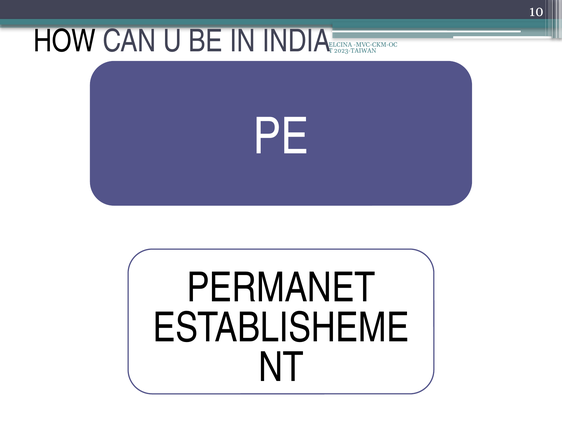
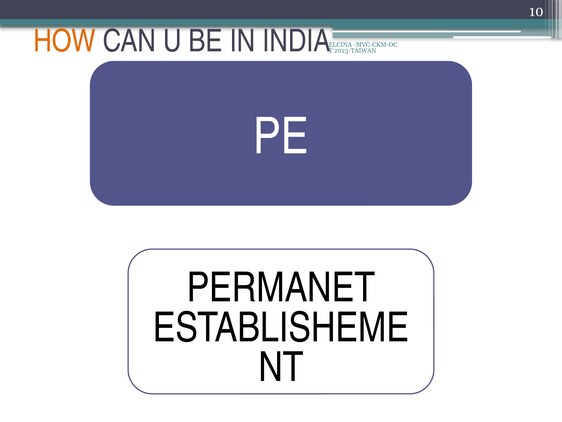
HOW colour: black -> orange (65, 41)
